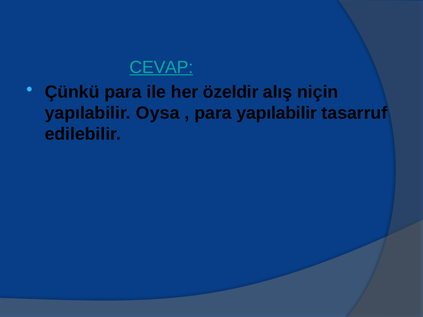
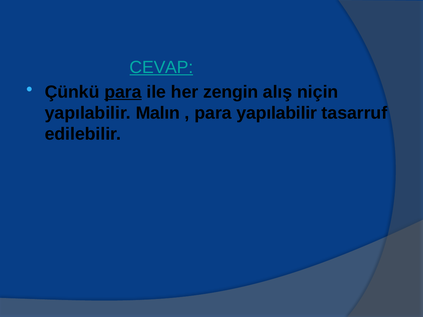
para underline: none -> present (123, 92)
özeldir: özeldir -> zengin (231, 92)
Oysa: Oysa -> Malın (158, 113)
